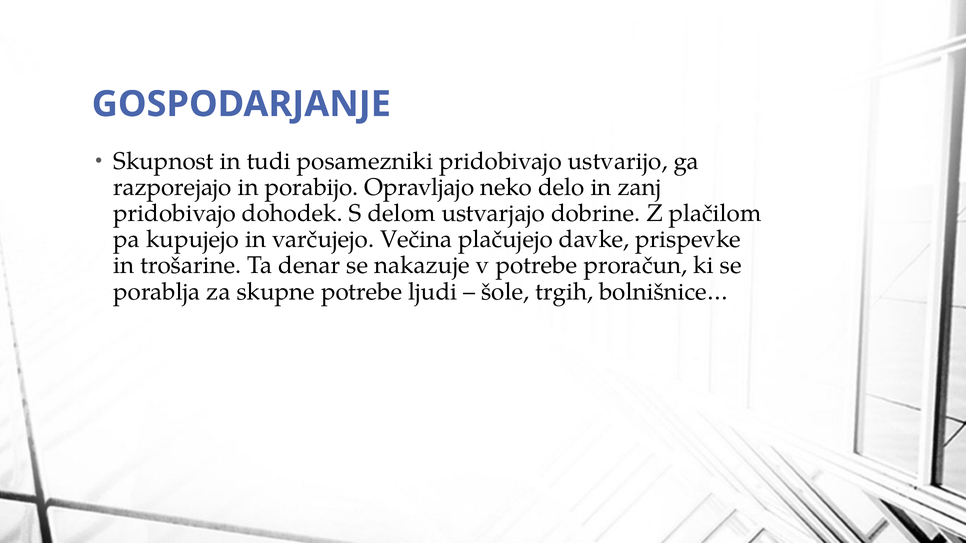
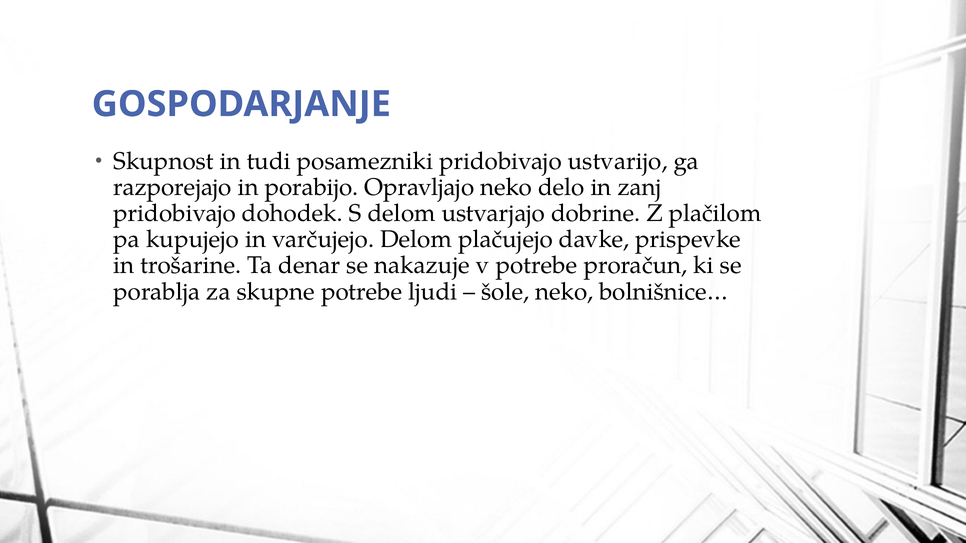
varčujejo Večina: Večina -> Delom (416, 240)
šole trgih: trgih -> neko (564, 292)
